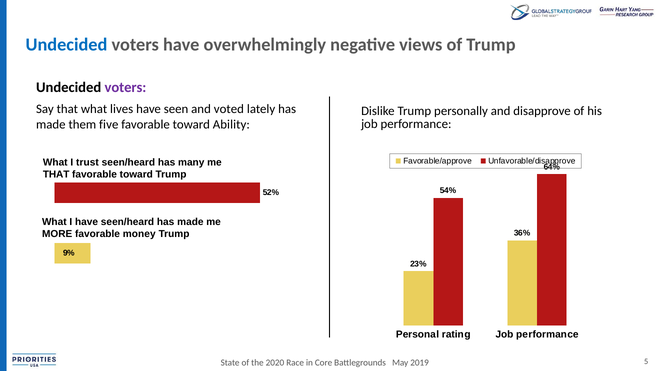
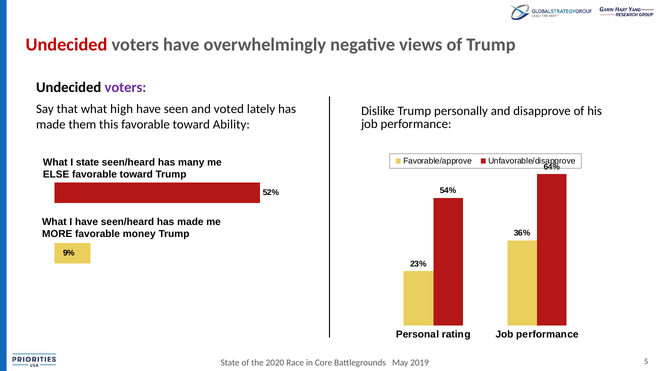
Undecided colour: blue -> red (66, 44)
lives: lives -> high (122, 109)
five: five -> this (109, 125)
I trust: trust -> state (88, 162)
THAT: THAT -> ELSE (56, 174)
